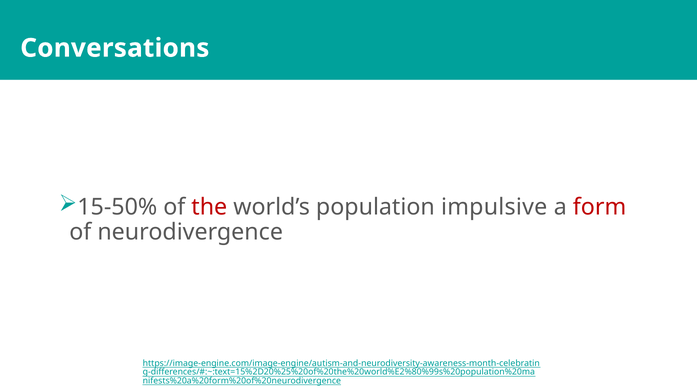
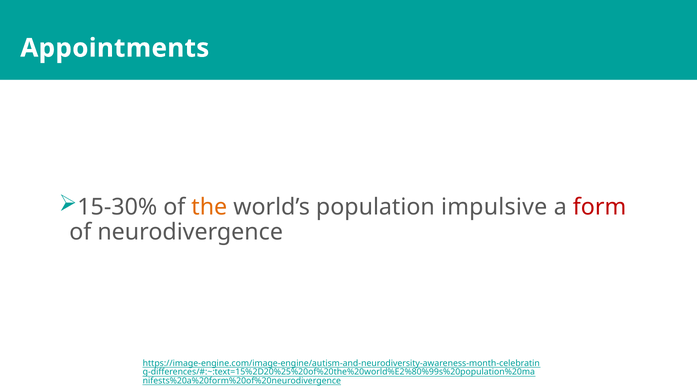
Conversations: Conversations -> Appointments (115, 48)
15-50%: 15-50% -> 15-30% (117, 207)
the colour: red -> orange (209, 207)
